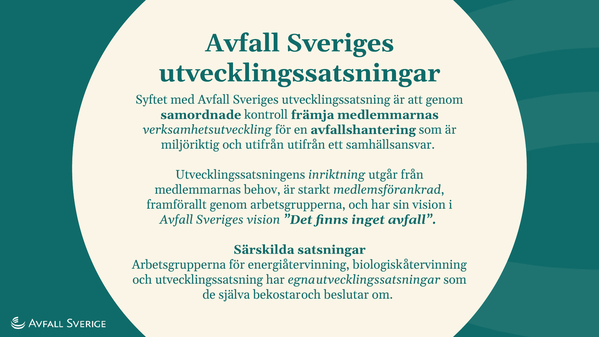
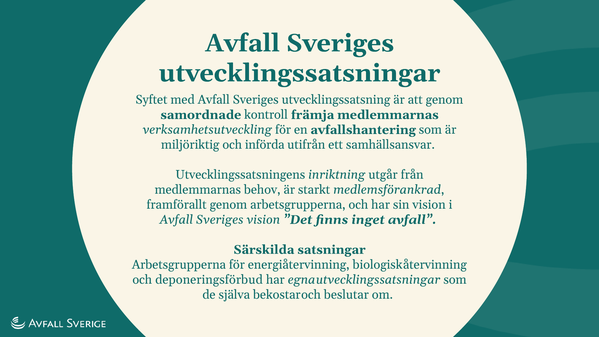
och utifrån: utifrån -> införda (265, 145)
och utvecklingssatsning: utvecklingssatsning -> deponeringsförbud (209, 280)
